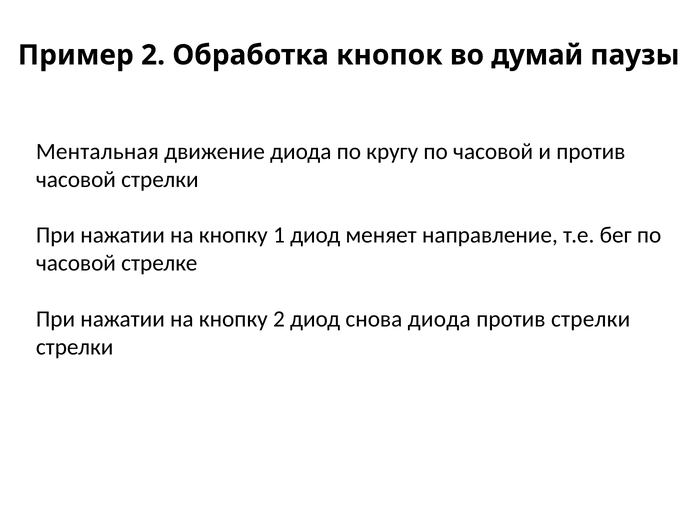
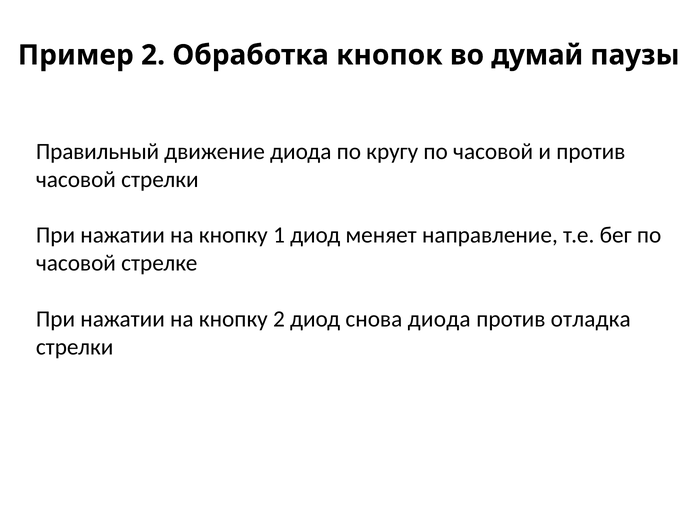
Ментальная: Ментальная -> Правильный (98, 151)
против стрелки: стрелки -> отладка (591, 319)
